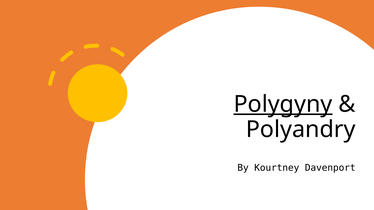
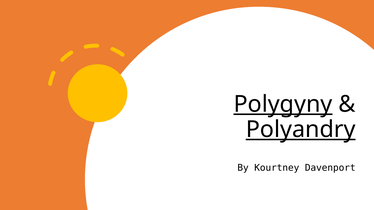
Polyandry underline: none -> present (301, 130)
